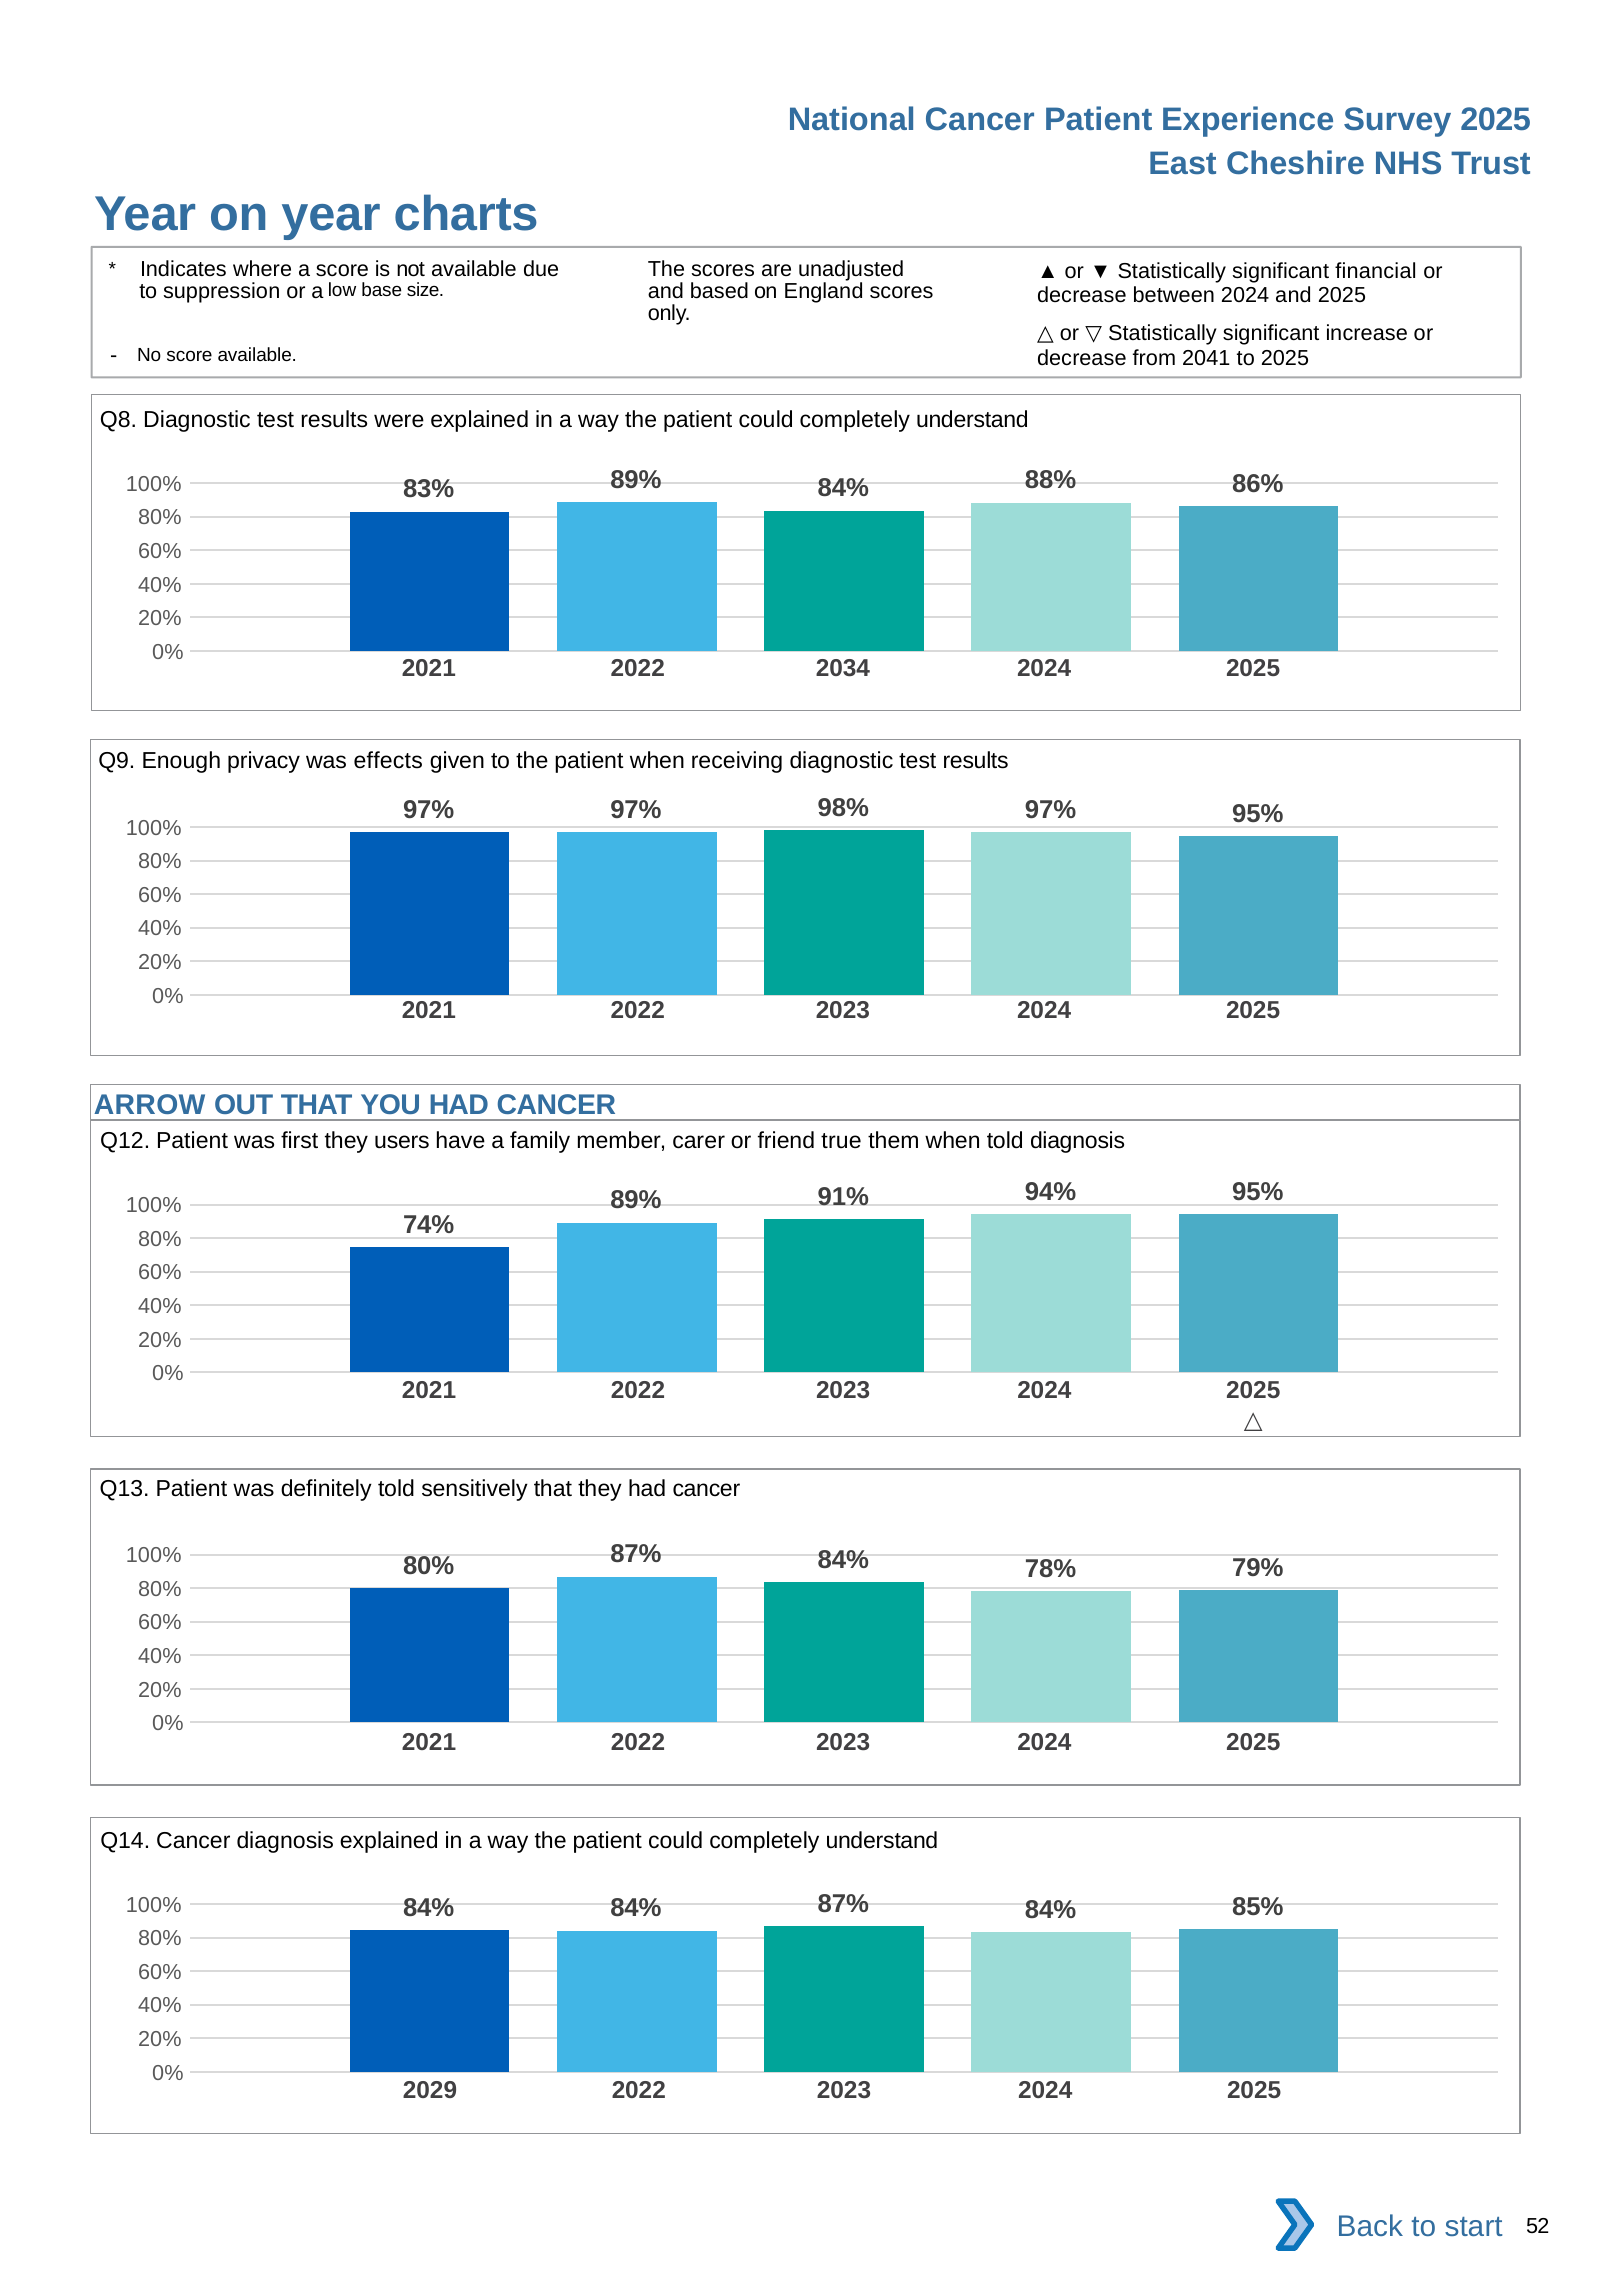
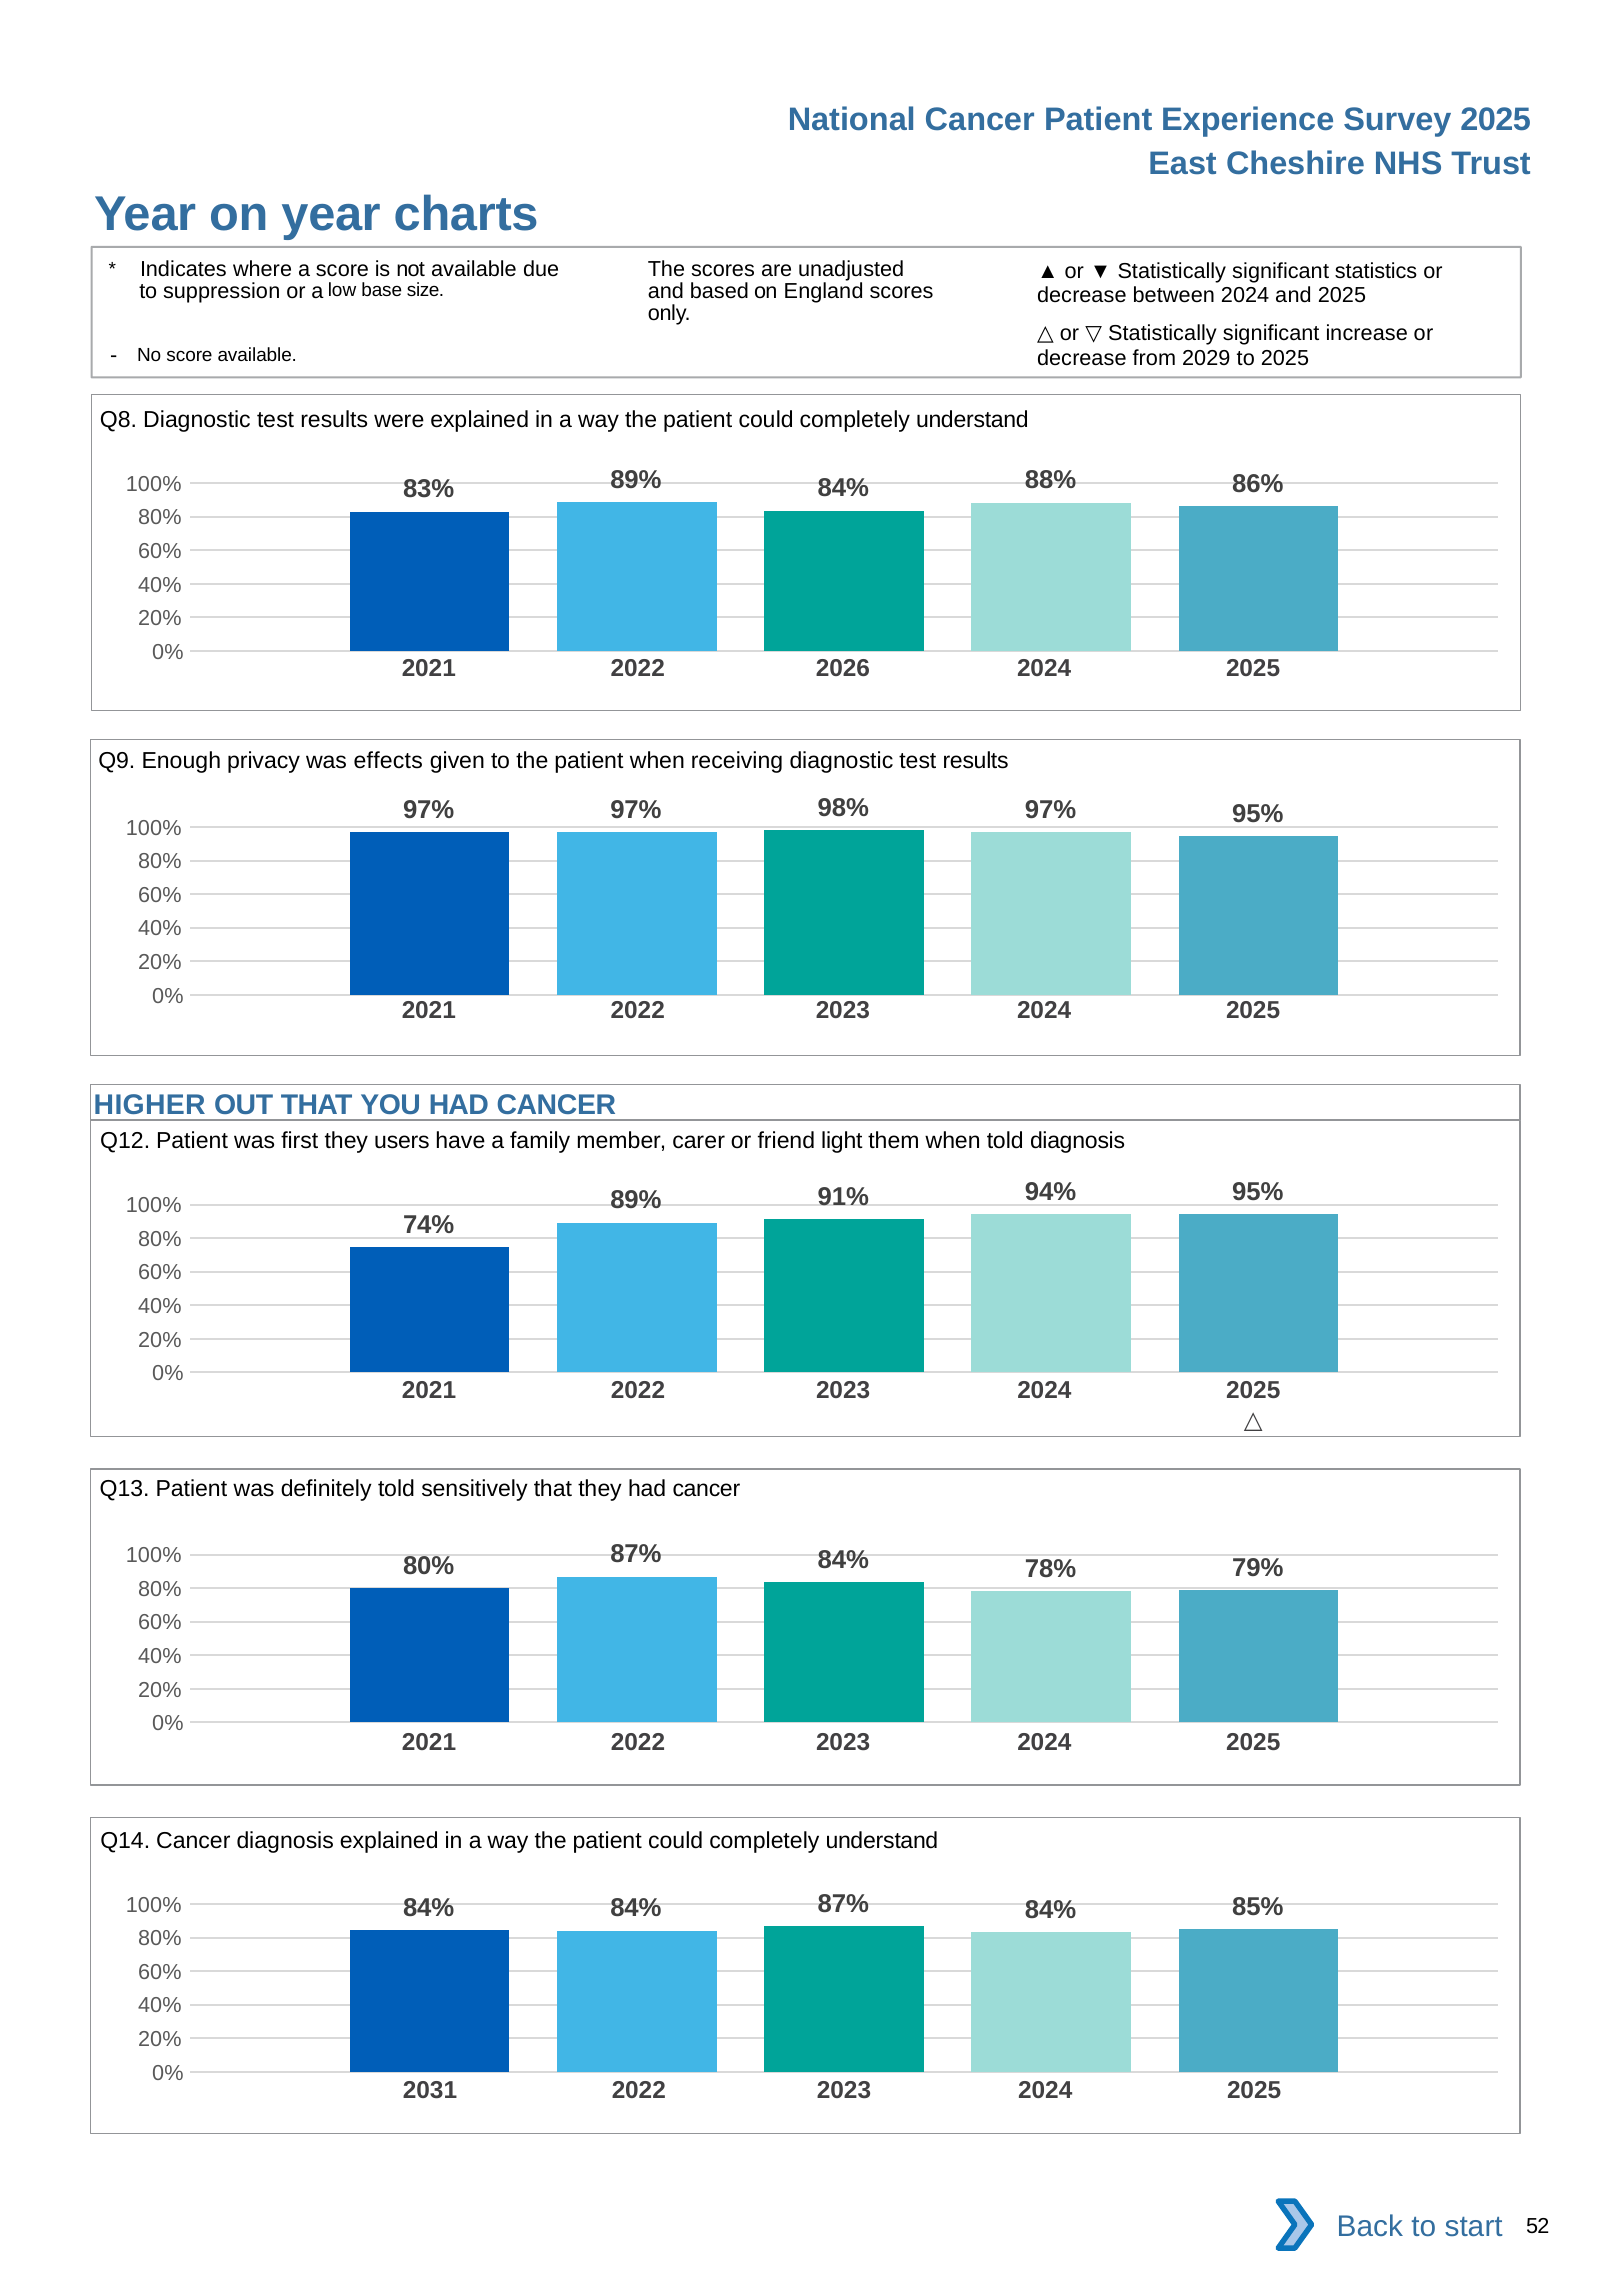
financial: financial -> statistics (1376, 271)
2041: 2041 -> 2029 (1206, 358)
2034: 2034 -> 2026 (843, 668)
ARROW: ARROW -> HIGHER (150, 1105)
true: true -> light (842, 1141)
2029: 2029 -> 2031 (430, 2090)
